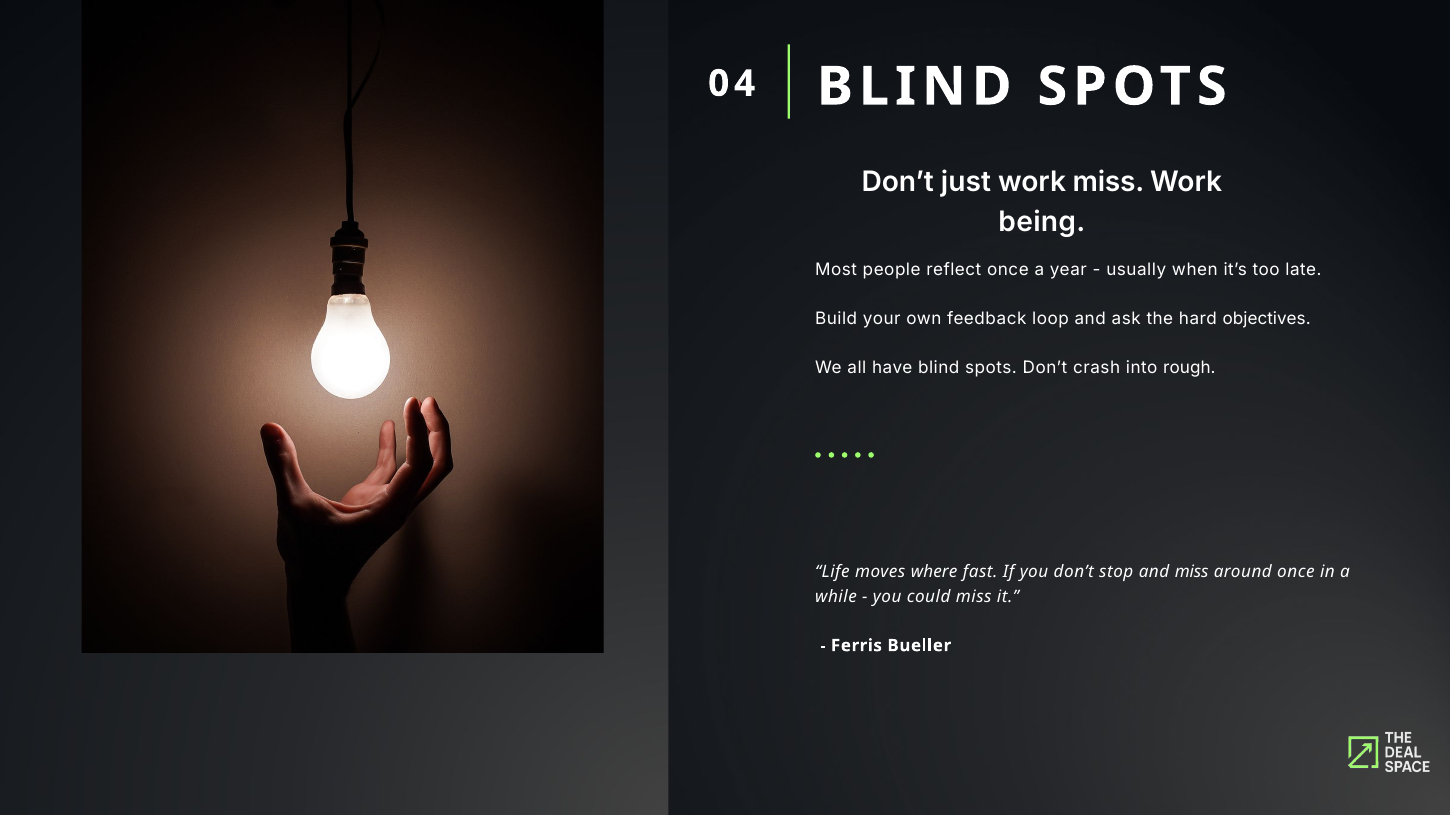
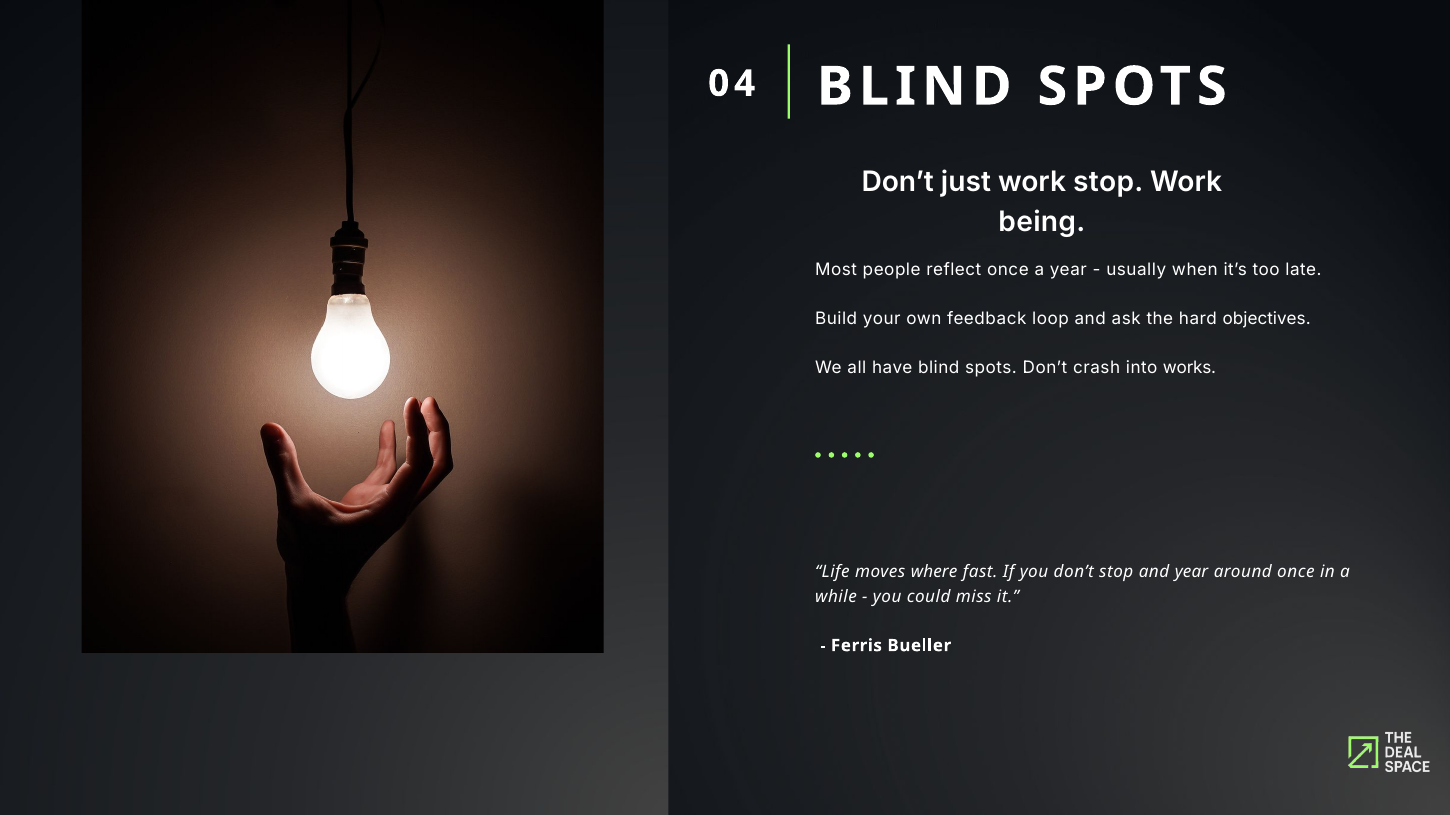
work miss: miss -> stop (1108, 183)
rough: rough -> works (1189, 368)
and miss: miss -> year (1191, 573)
